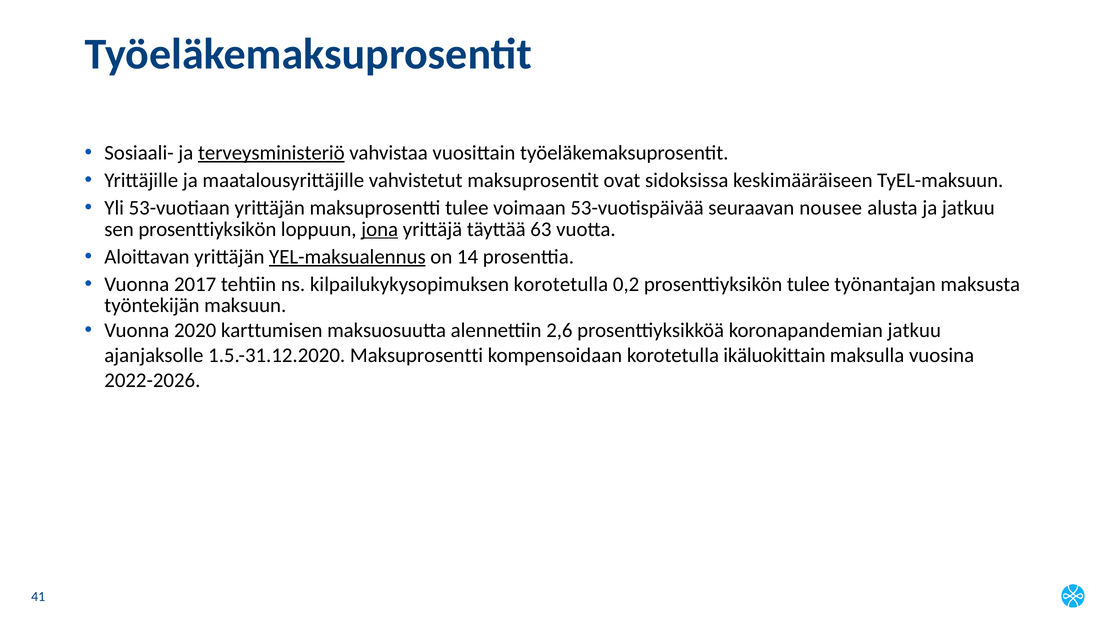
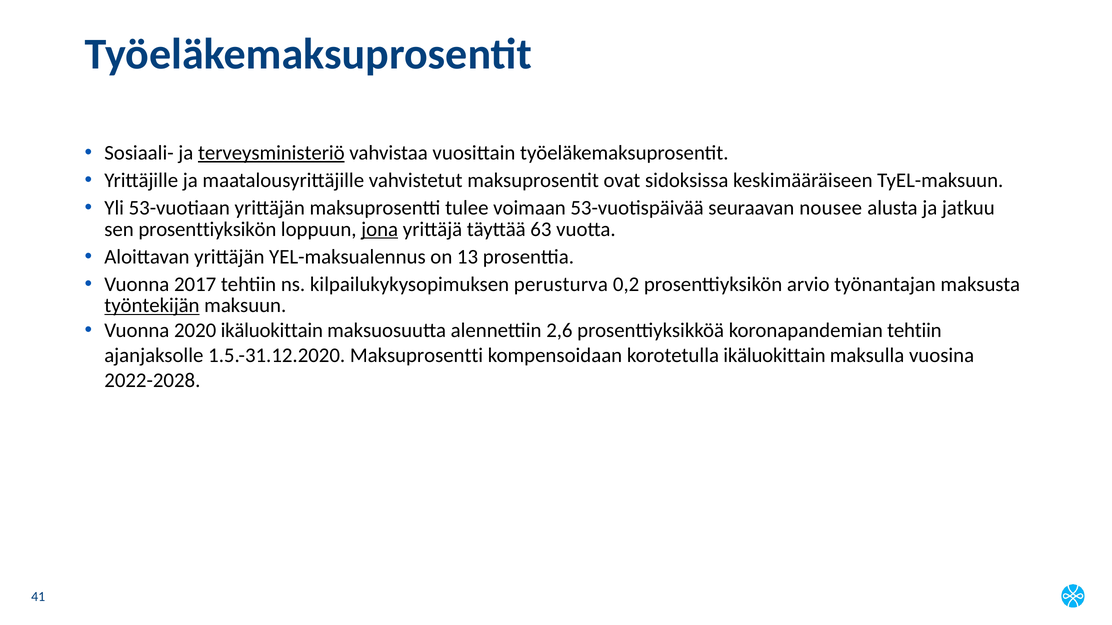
YEL-maksualennus underline: present -> none (347, 257)
14: 14 -> 13 (468, 257)
kilpailukykysopimuksen korotetulla: korotetulla -> perusturva (561, 284)
prosenttiyksikön tulee: tulee -> arvio (808, 284)
työntekijän underline: none -> present (152, 306)
2020 karttumisen: karttumisen -> ikäluokittain (272, 331)
koronapandemian jatkuu: jatkuu -> tehtiin (914, 331)
2022-2026: 2022-2026 -> 2022-2028 (152, 381)
